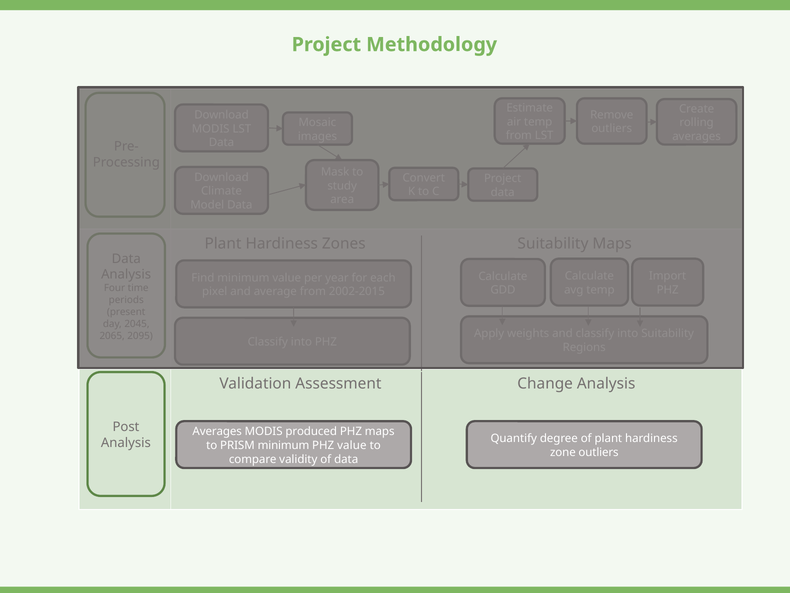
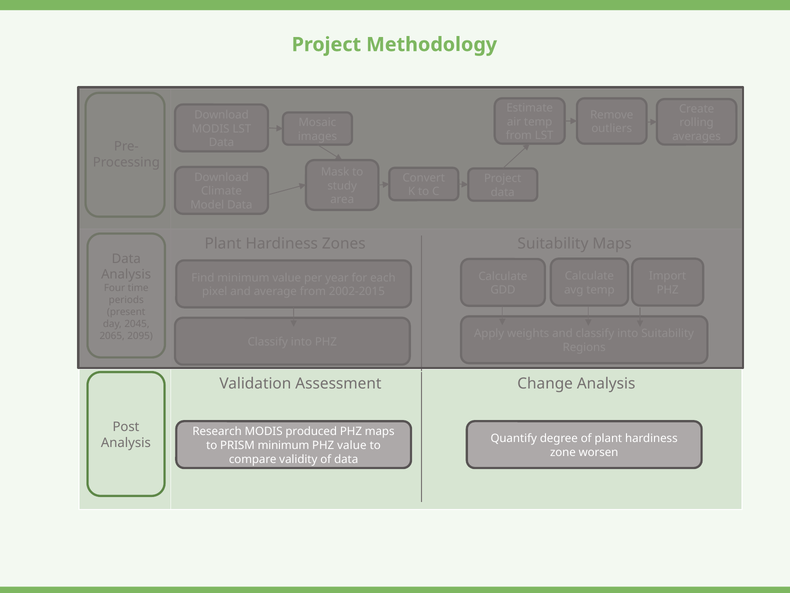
Averages: Averages -> Research (217, 431)
zone outliers: outliers -> worsen (599, 452)
